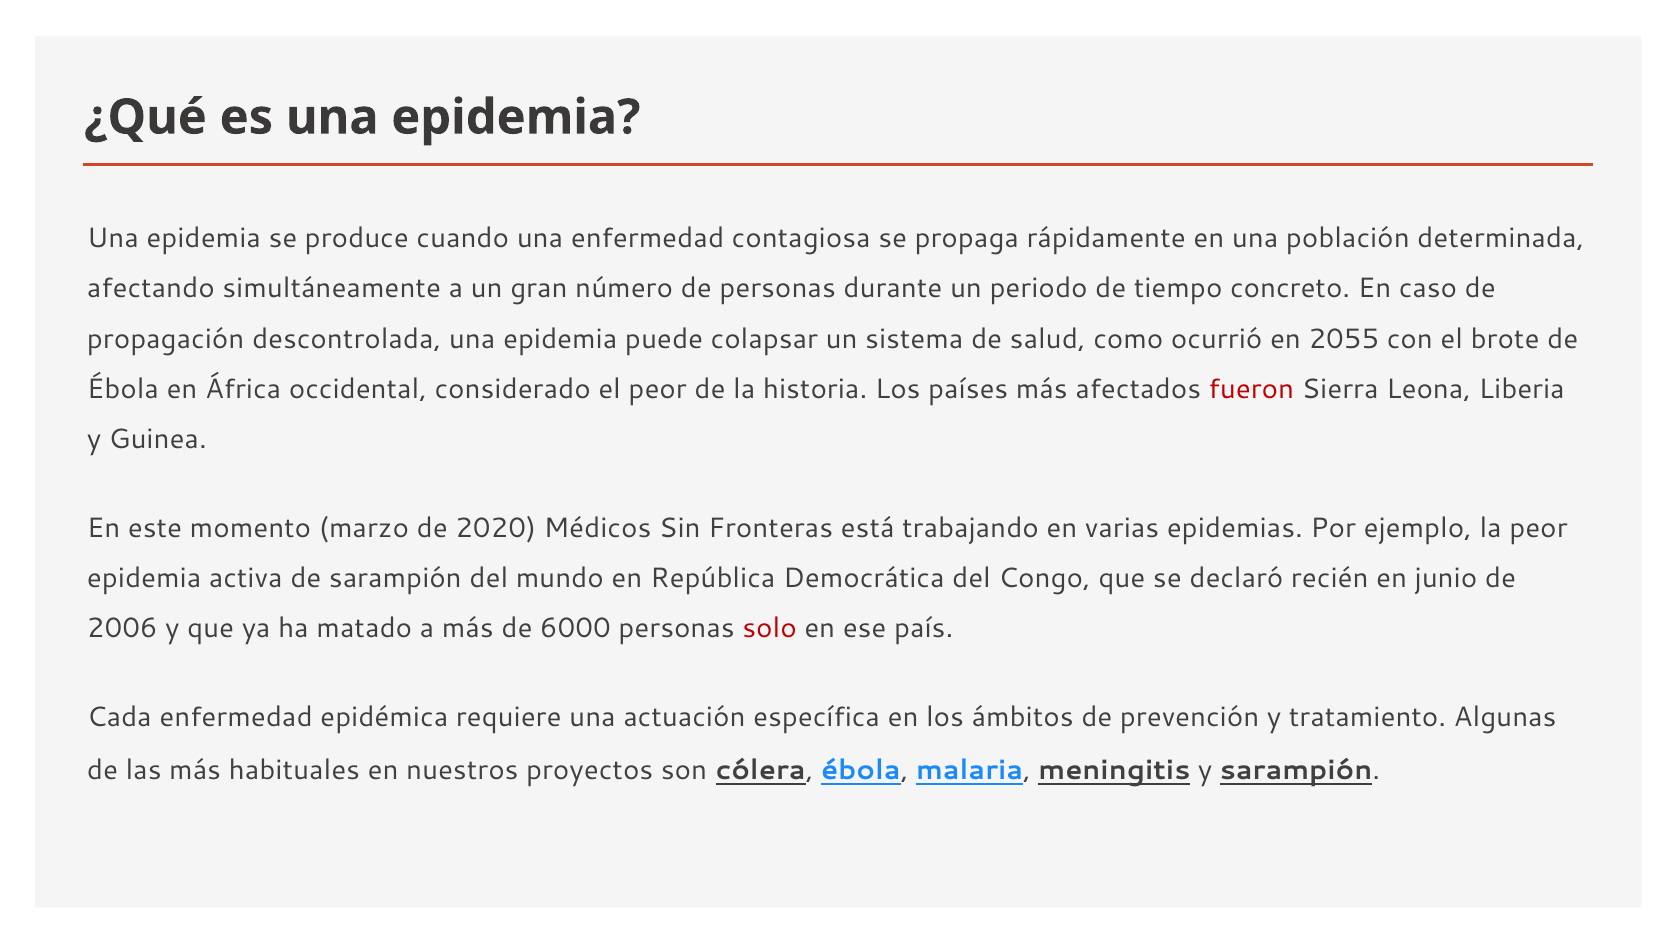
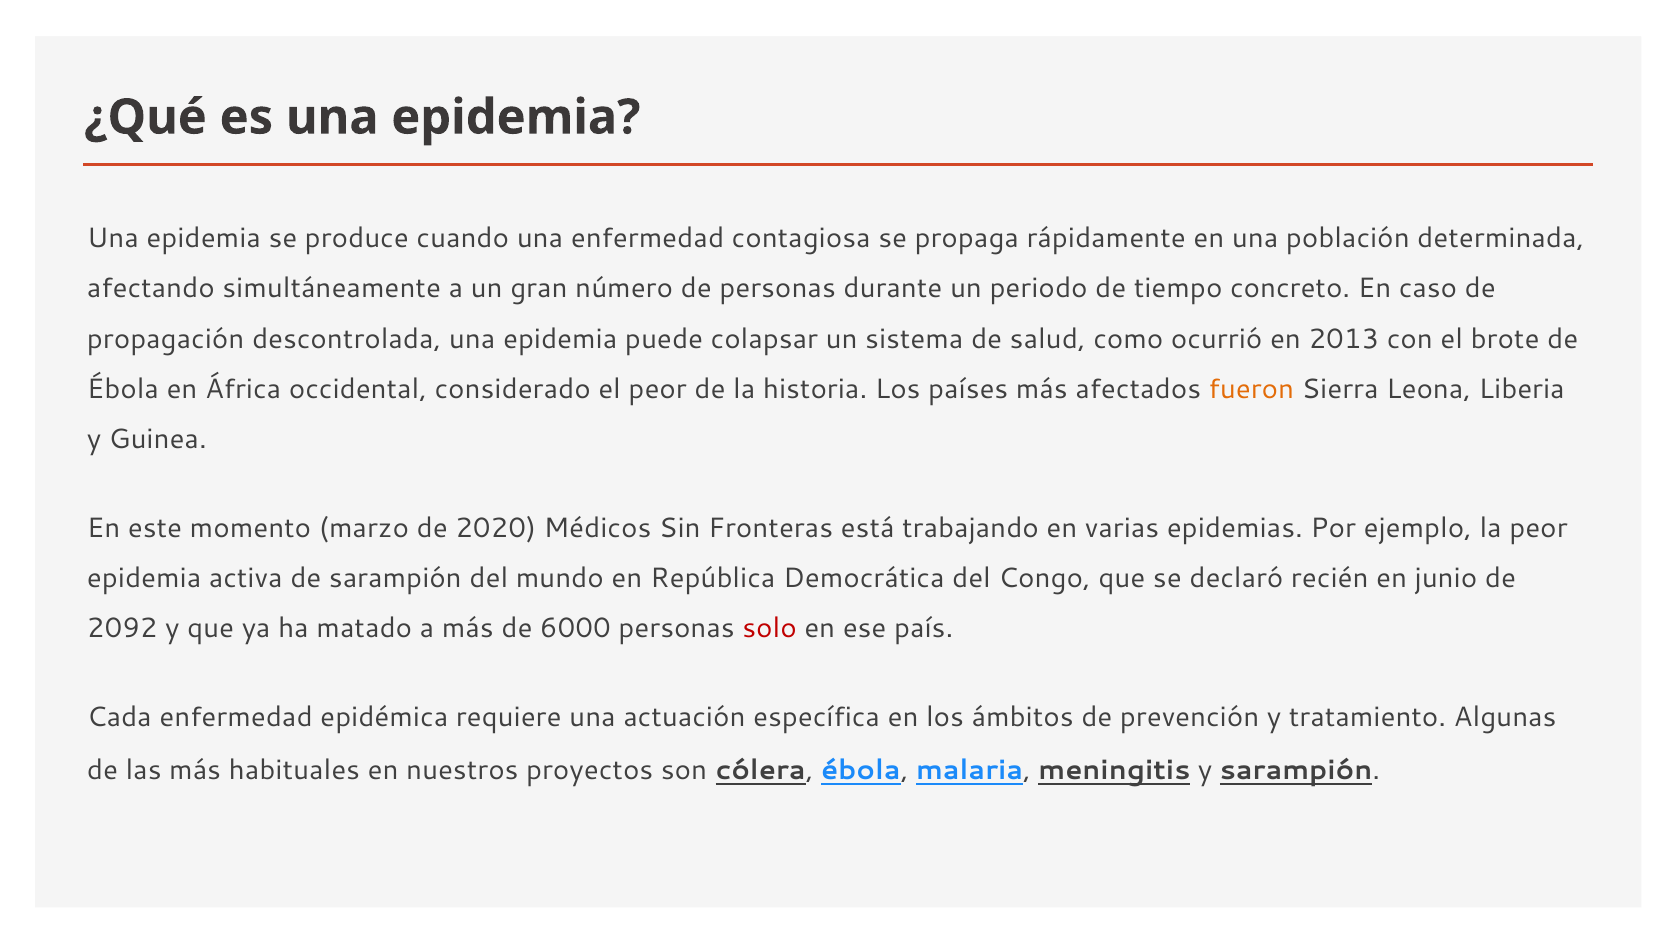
2055: 2055 -> 2013 (1344, 339)
fueron colour: red -> orange (1251, 389)
2006: 2006 -> 2092 (122, 628)
